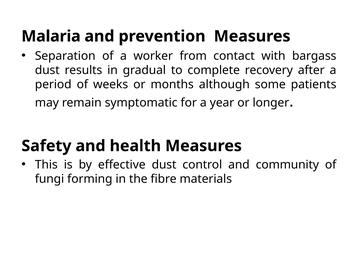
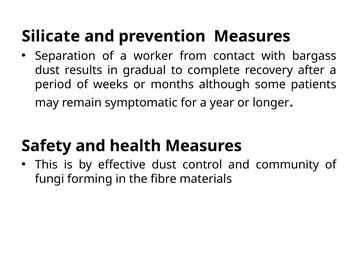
Malaria: Malaria -> Silicate (51, 36)
